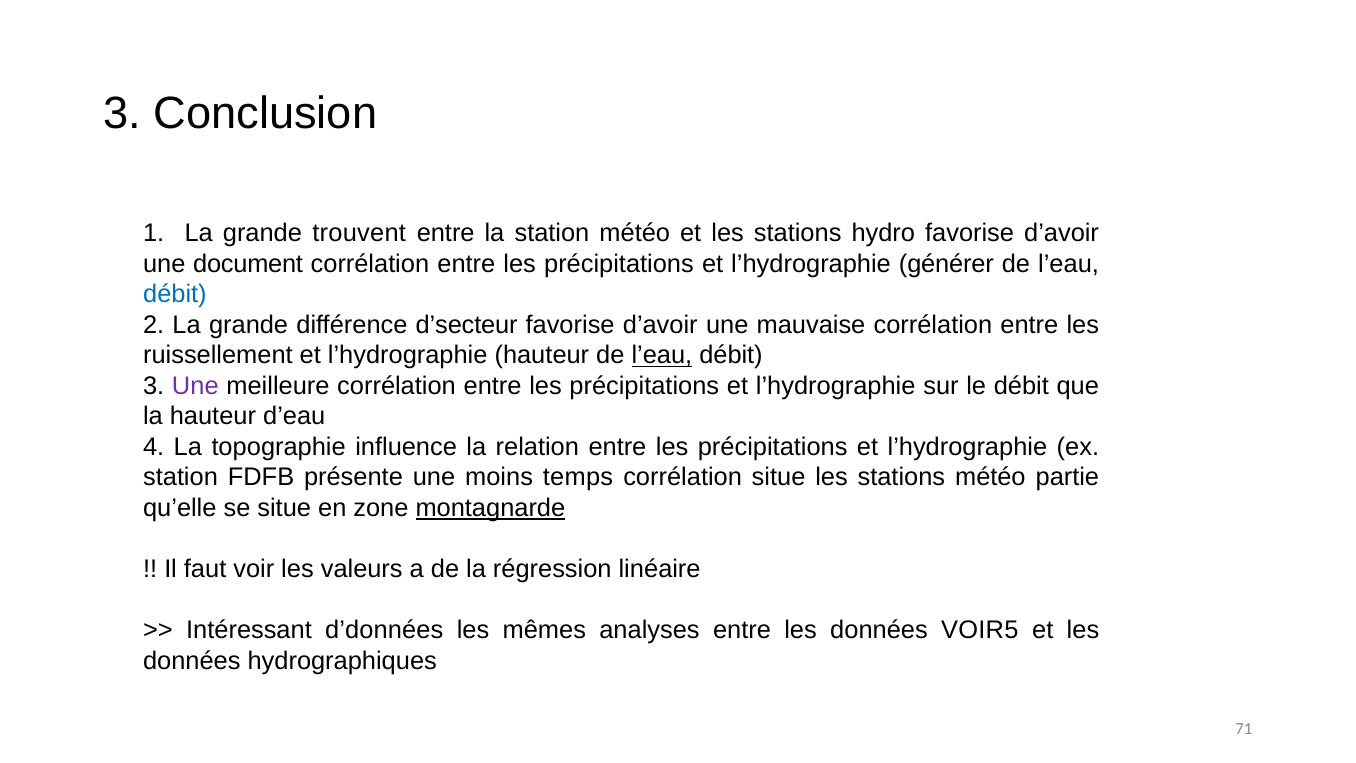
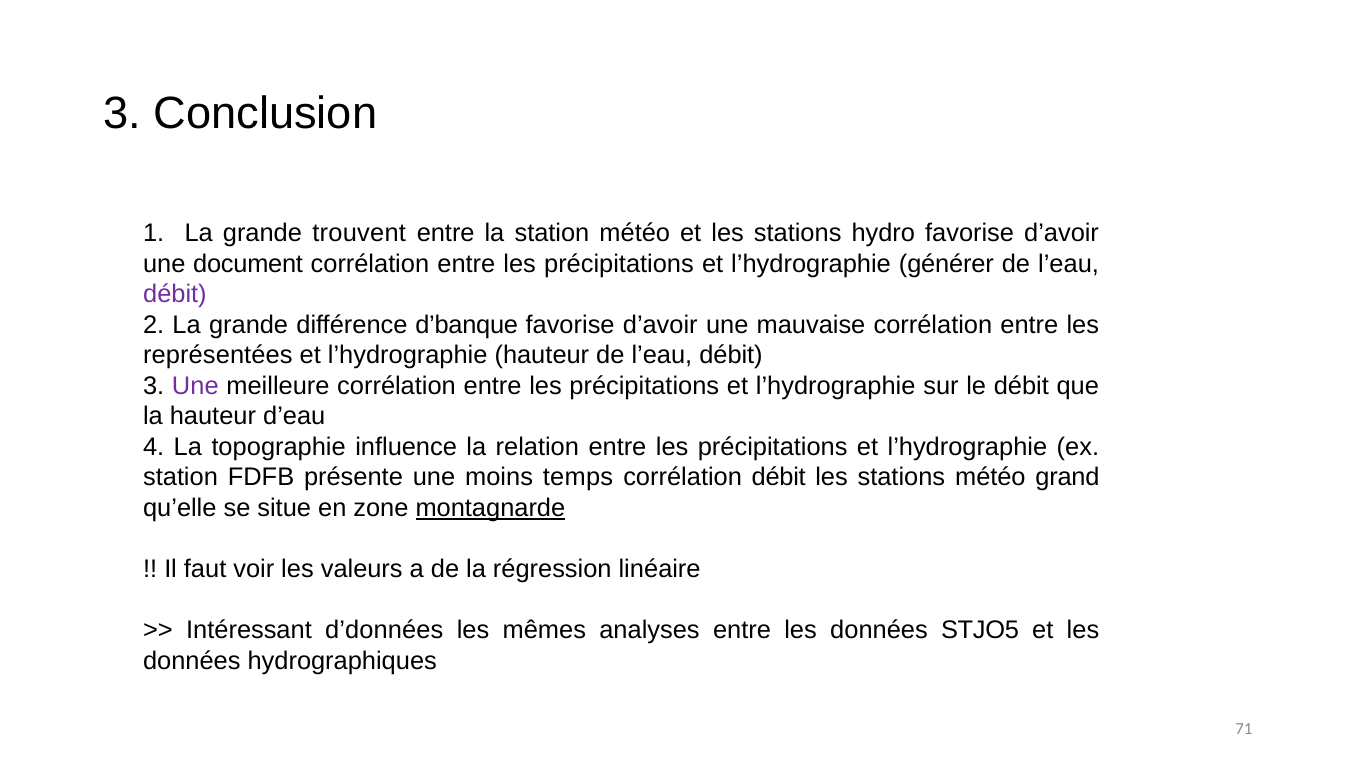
débit colour: blue -> purple (175, 294)
d’secteur: d’secteur -> d’banque (467, 325)
ruissellement: ruissellement -> représentées (218, 355)
l’eau underline: present -> none (662, 355)
corrélation situe: situe -> débit (779, 477)
partie: partie -> grand (1067, 477)
VOIR5: VOIR5 -> STJO5 (980, 630)
